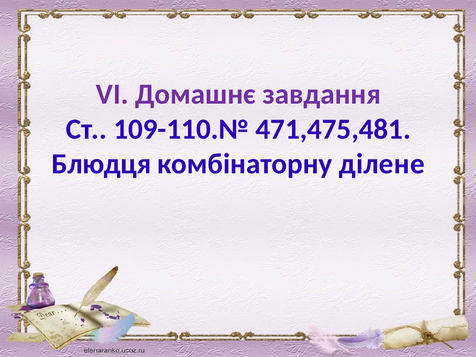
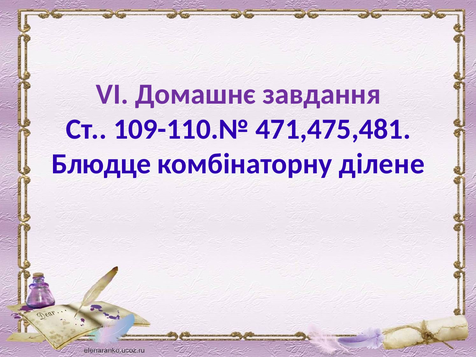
Блюдця: Блюдця -> Блюдце (101, 164)
